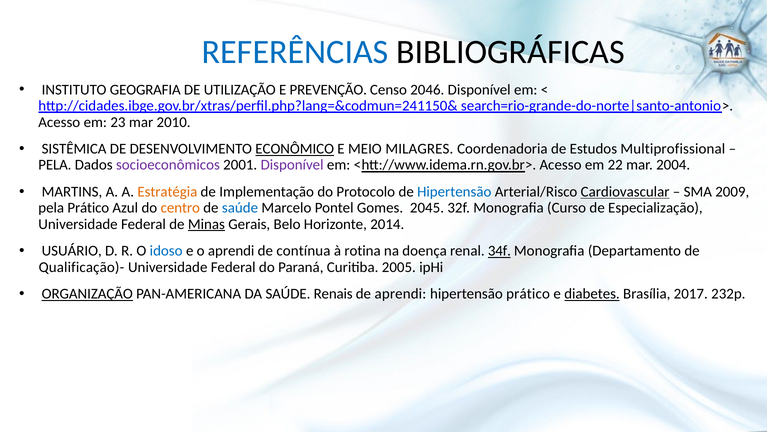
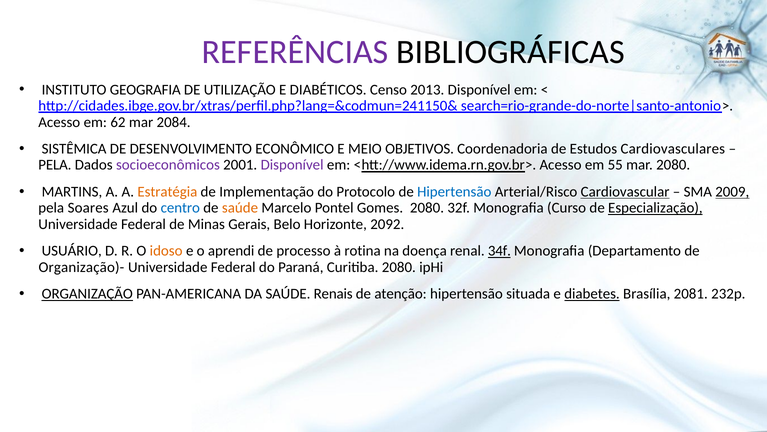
REFERÊNCIAS colour: blue -> purple (295, 52)
PREVENÇÃO: PREVENÇÃO -> DIABÉTICOS (328, 89)
2046: 2046 -> 2013 (427, 89)
23: 23 -> 62 (118, 122)
2010: 2010 -> 2084 (174, 122)
ECONÔMICO underline: present -> none (295, 149)
MILAGRES: MILAGRES -> OBJETIVOS (420, 149)
Multiprofissional: Multiprofissional -> Cardiovasculares (673, 149)
22: 22 -> 55 (615, 165)
mar 2004: 2004 -> 2080 (673, 165)
2009 underline: none -> present (732, 192)
pela Prático: Prático -> Soares (88, 208)
centro colour: orange -> blue (180, 208)
saúde colour: blue -> orange (240, 208)
Gomes 2045: 2045 -> 2080 (427, 208)
Especialização underline: none -> present (655, 208)
Minas underline: present -> none (206, 224)
2014: 2014 -> 2092 (387, 224)
idoso colour: blue -> orange (166, 251)
contínua: contínua -> processo (303, 251)
Qualificação)-: Qualificação)- -> Organização)- (81, 267)
Curitiba 2005: 2005 -> 2080 (399, 267)
de aprendi: aprendi -> atenção (401, 294)
hipertensão prático: prático -> situada (528, 294)
2017: 2017 -> 2081 (691, 294)
